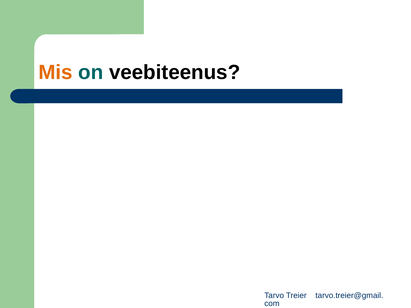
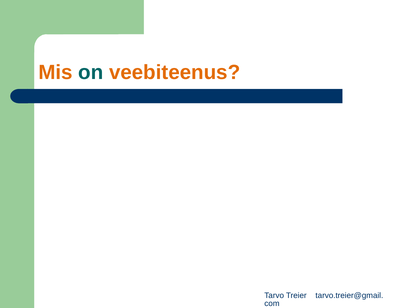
veebiteenus colour: black -> orange (175, 72)
